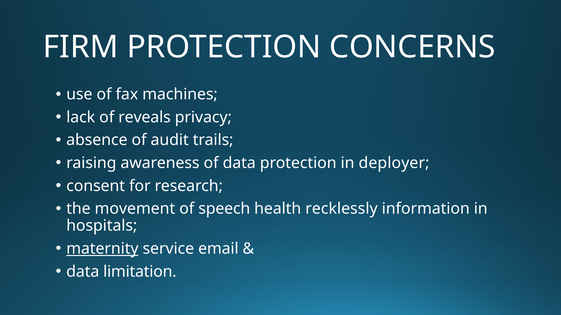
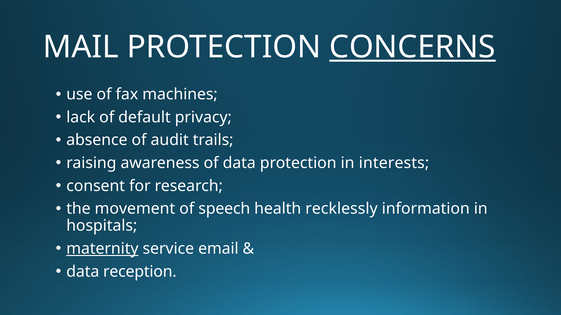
FIRM: FIRM -> MAIL (81, 47)
CONCERNS underline: none -> present (412, 47)
reveals: reveals -> default (144, 117)
deployer: deployer -> interests (394, 163)
limitation: limitation -> reception (140, 272)
